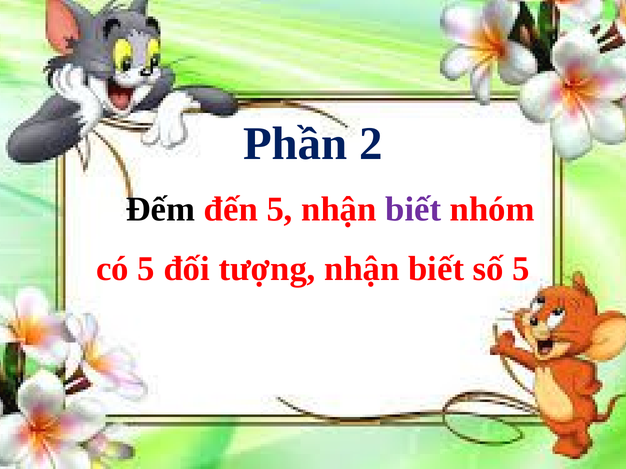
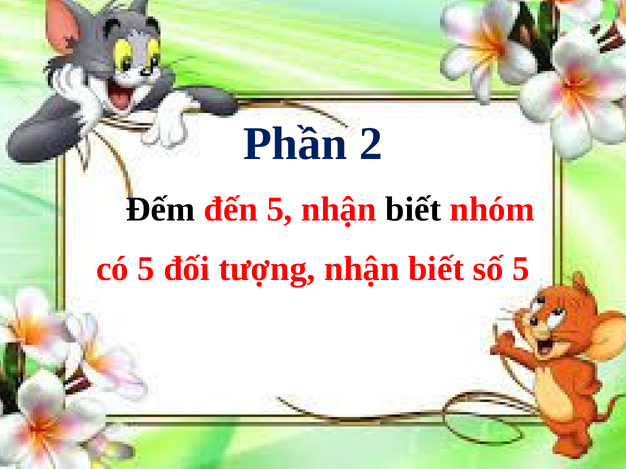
biết colour: purple -> black (413, 210)
